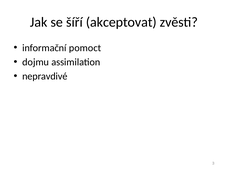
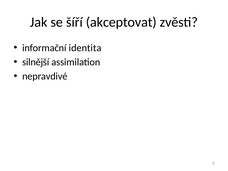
pomoct: pomoct -> identita (85, 48)
dojmu: dojmu -> silnější (36, 62)
